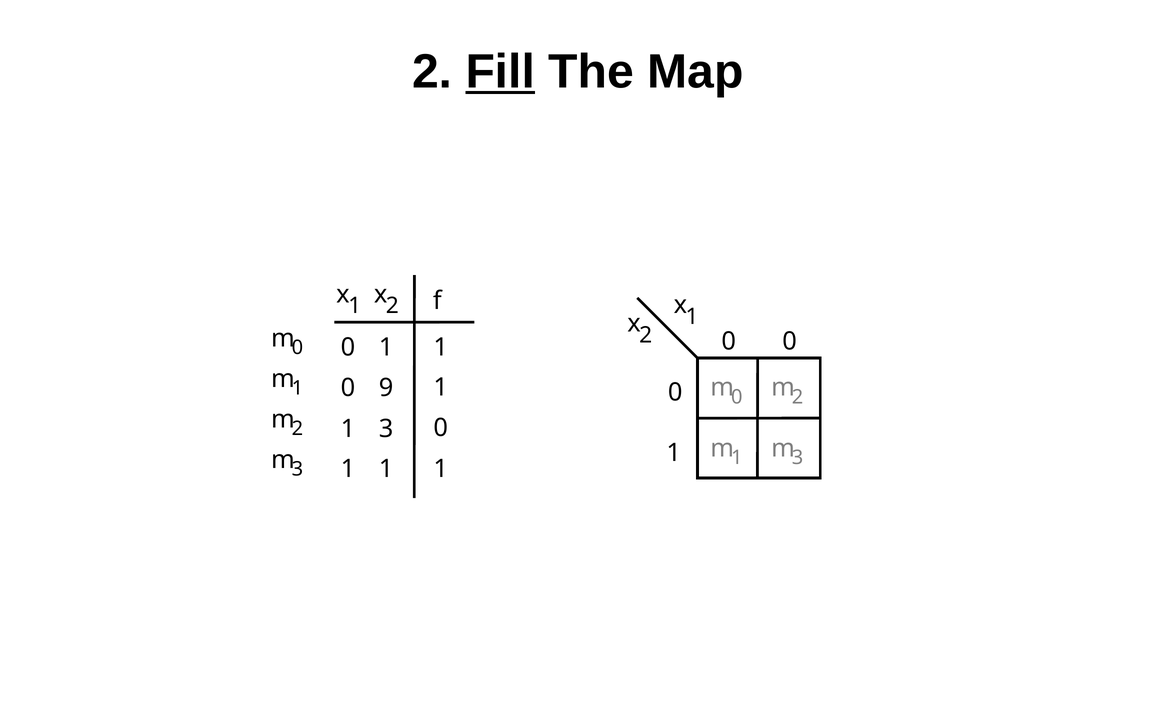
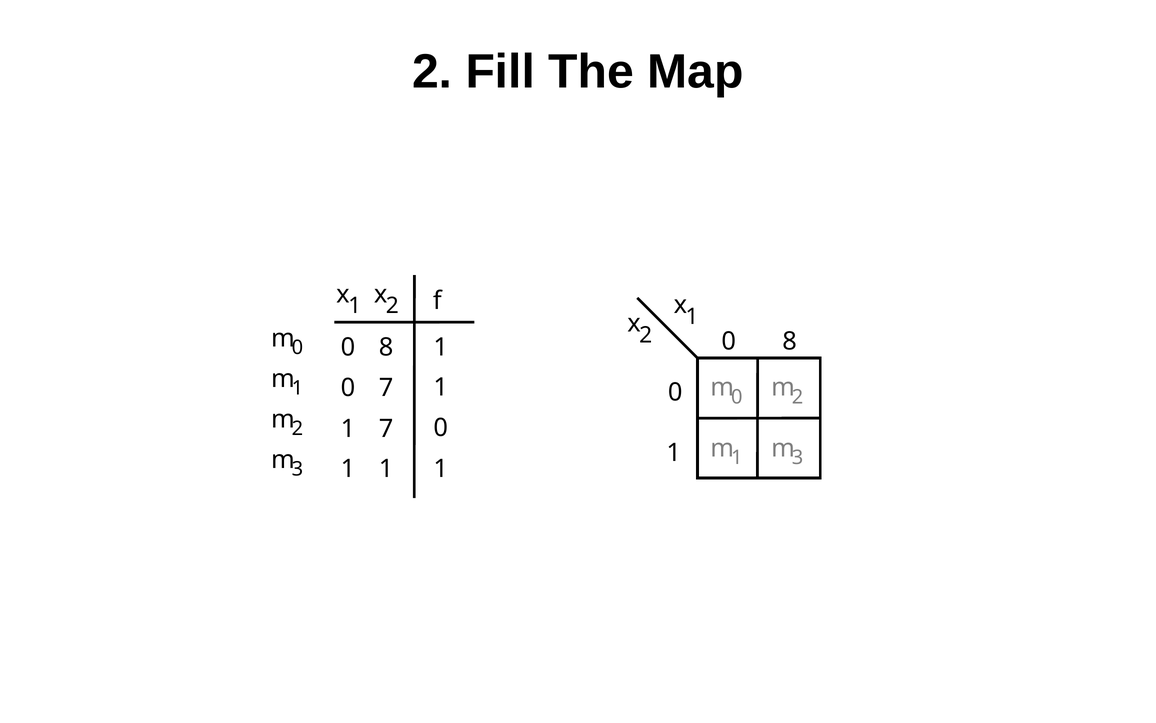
Fill underline: present -> none (500, 72)
0: 0 -> 8 (790, 341)
1: 1 -> 8 (386, 347)
0 9: 9 -> 7 (386, 388)
1 3: 3 -> 7 (386, 428)
